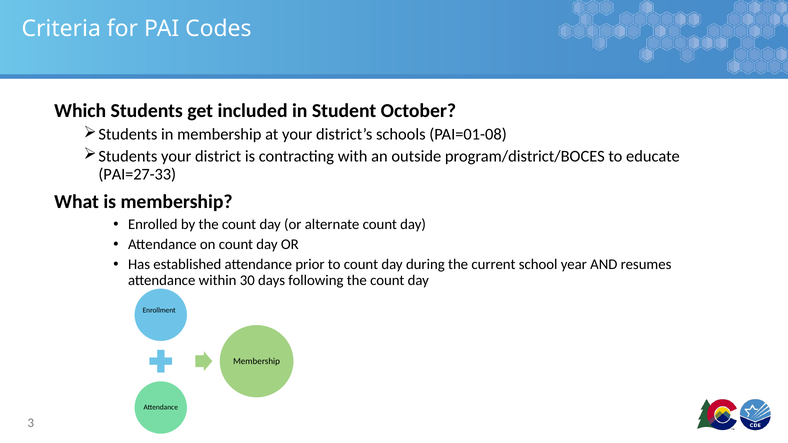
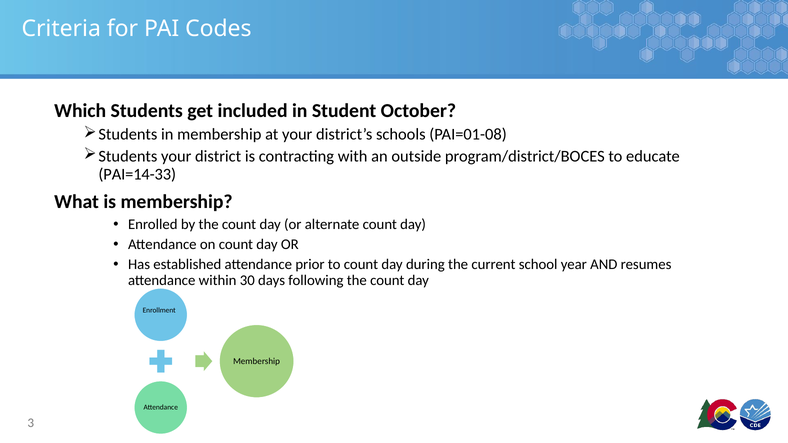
PAI=27-33: PAI=27-33 -> PAI=14-33 (137, 174)
